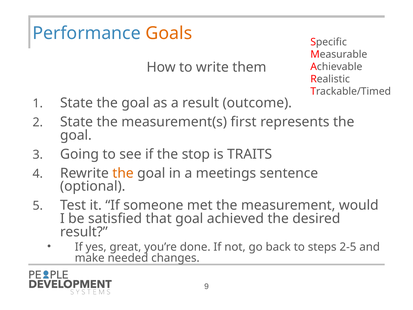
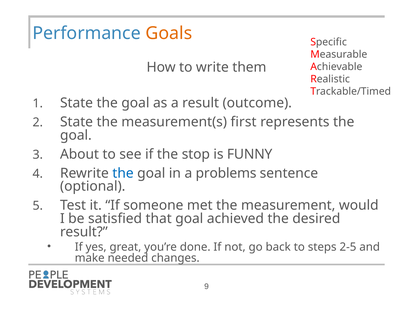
Going: Going -> About (80, 154)
TRAITS: TRAITS -> FUNNY (250, 154)
the colour: orange -> blue (123, 173)
meetings: meetings -> problems (226, 173)
